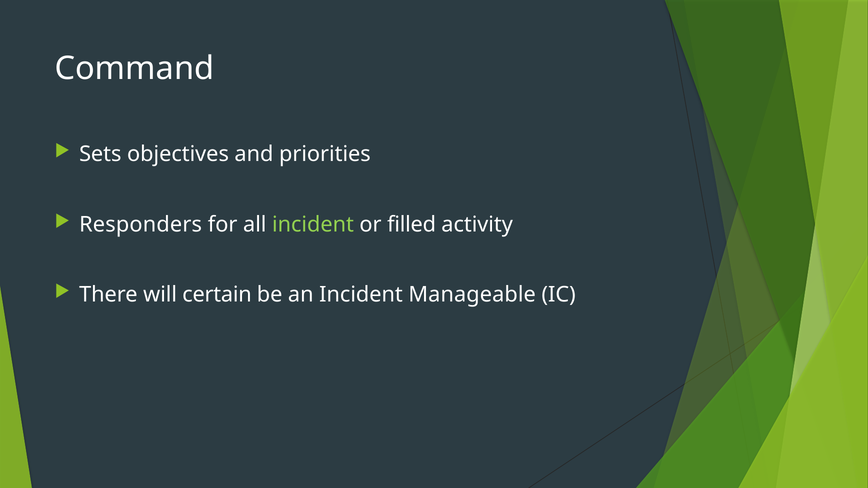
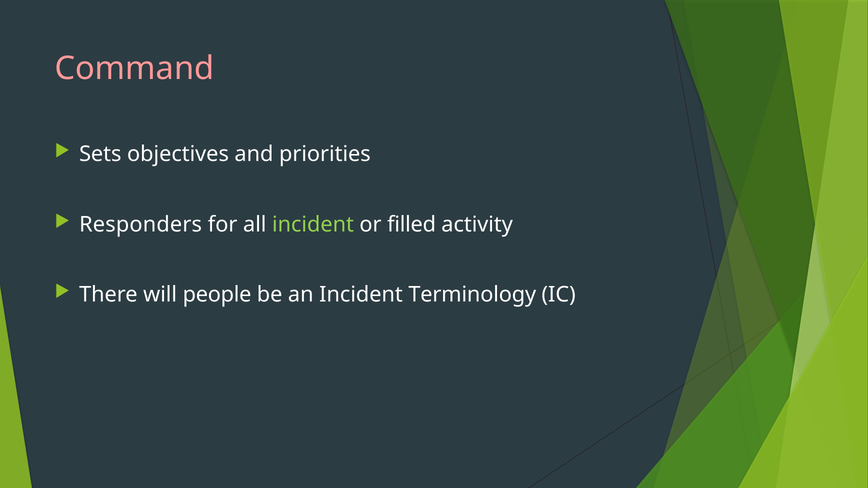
Command colour: white -> pink (134, 68)
certain: certain -> people (217, 295)
Manageable: Manageable -> Terminology (472, 295)
